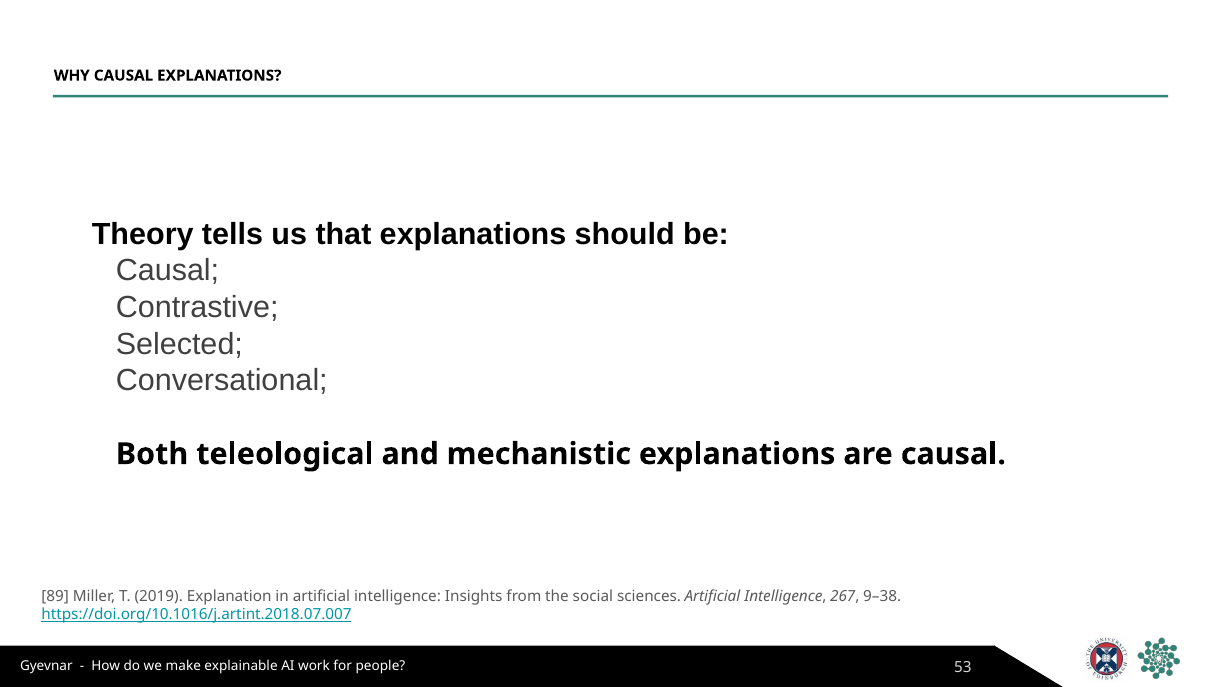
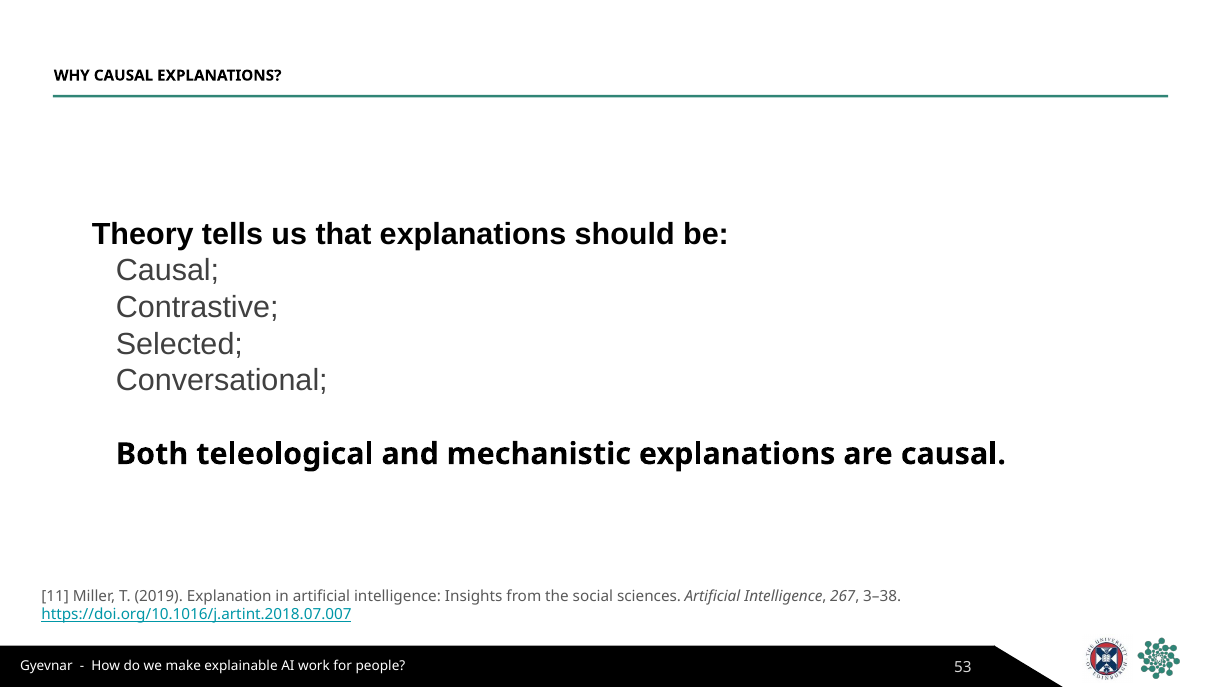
89: 89 -> 11 (55, 596)
9–38: 9–38 -> 3–38 (882, 596)
